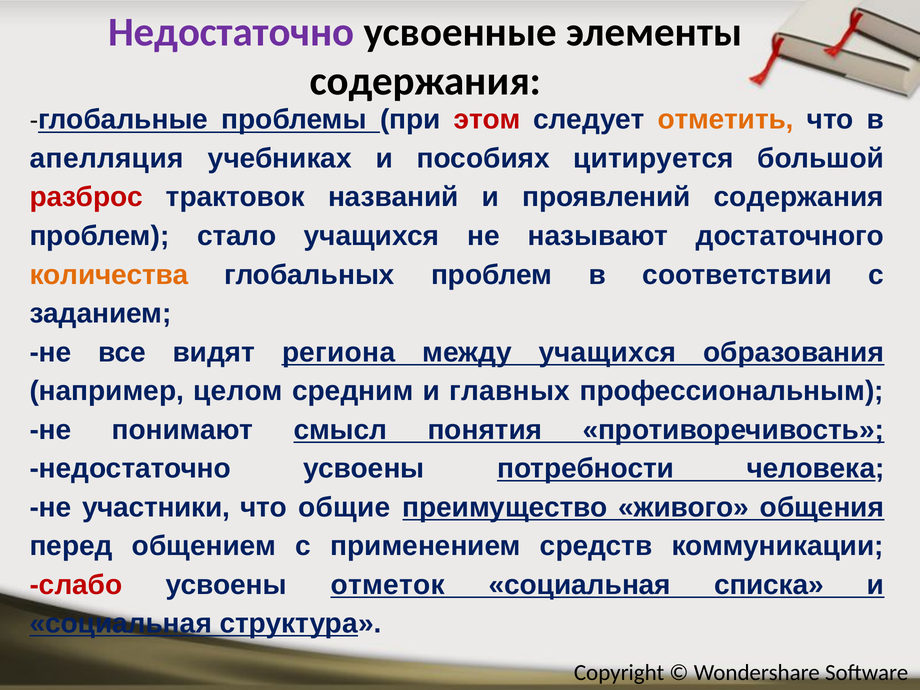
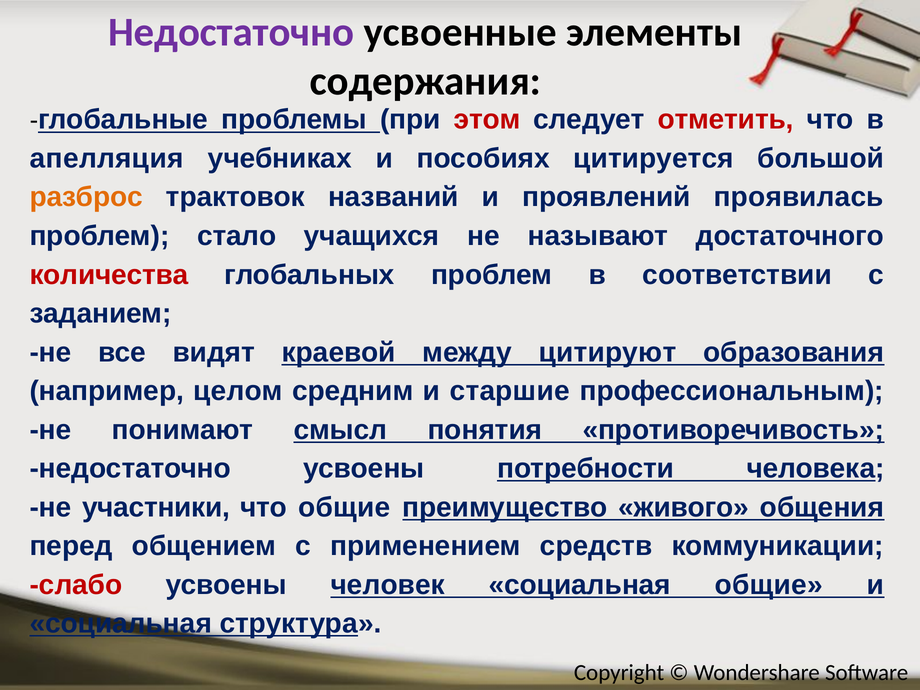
отметить colour: orange -> red (726, 120)
разброс colour: red -> orange (86, 197)
проявлений содержания: содержания -> проявилась (799, 197)
количества colour: orange -> red (109, 275)
региона: региона -> краевой (339, 352)
между учащихся: учащихся -> цитируют (607, 352)
главных: главных -> старшие (510, 391)
отметок: отметок -> человек (388, 585)
социальная списка: списка -> общие (769, 585)
